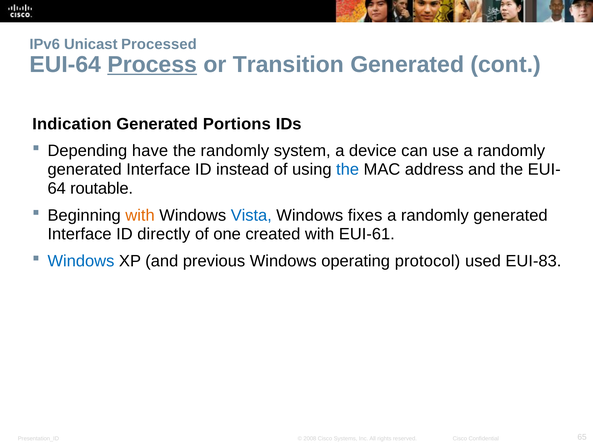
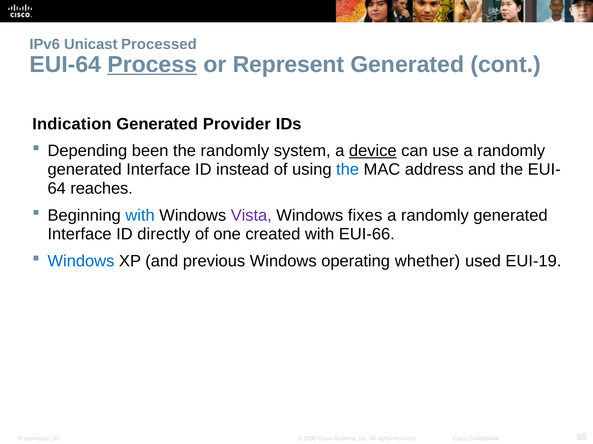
Transition: Transition -> Represent (288, 65)
Portions: Portions -> Provider (237, 124)
have: have -> been (150, 151)
device underline: none -> present (373, 151)
routable: routable -> reaches (102, 189)
with colour: orange -> blue (140, 216)
Vista colour: blue -> purple (251, 216)
EUI-61: EUI-61 -> EUI-66 (367, 234)
protocol: protocol -> whether (427, 261)
EUI-83: EUI-83 -> EUI-19 (533, 261)
